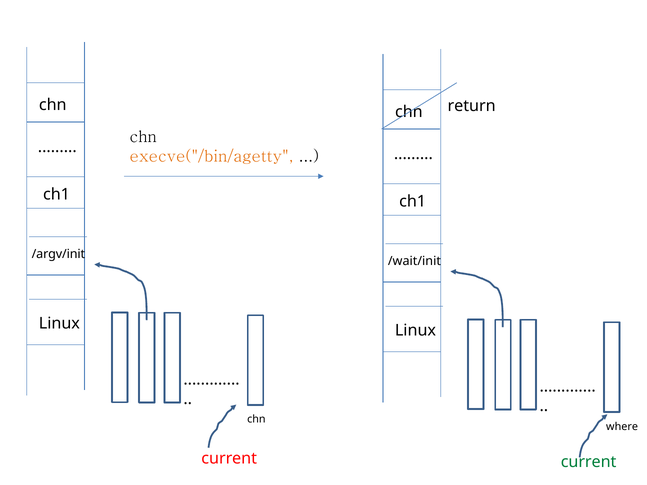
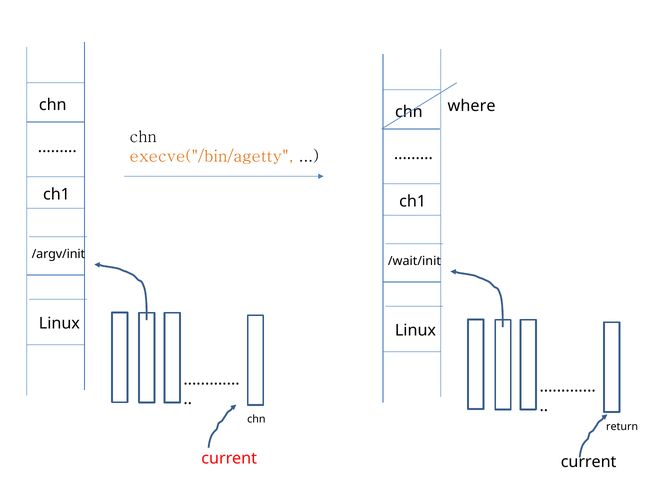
return: return -> where (472, 106)
where: where -> return (622, 427)
current colour: green -> black (589, 462)
